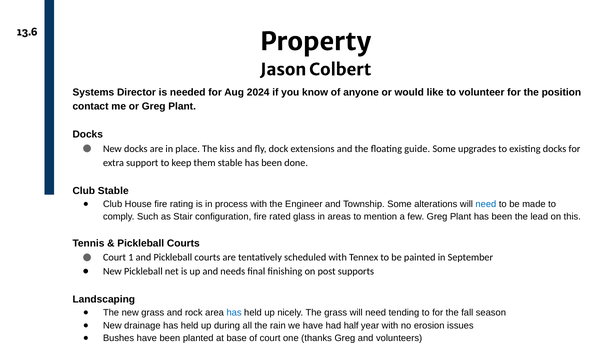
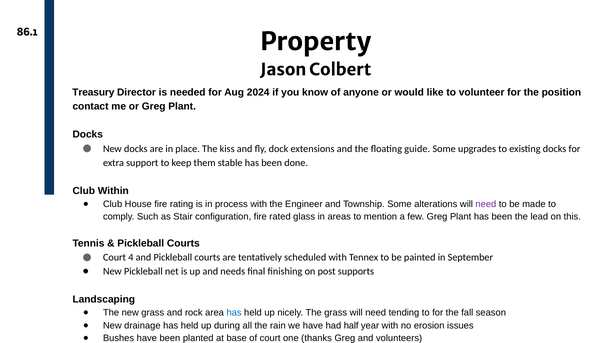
13.6: 13.6 -> 86.1 (27, 32)
Systems: Systems -> Treasury (93, 93)
Club Stable: Stable -> Within (113, 191)
need colour: blue -> purple (486, 204)
1: 1 -> 4 (131, 257)
